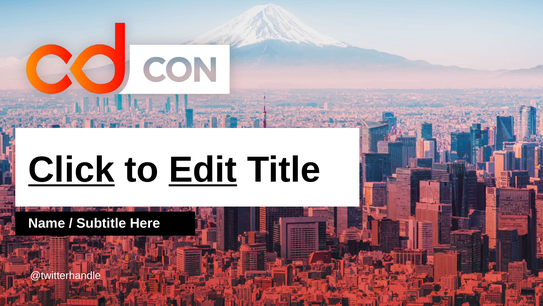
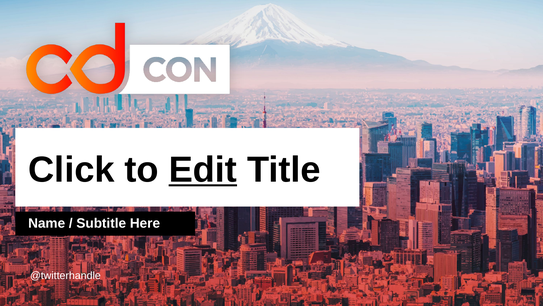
Click underline: present -> none (71, 169)
